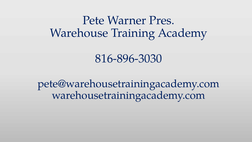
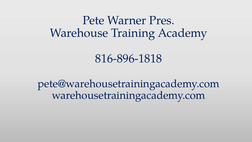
816-896-3030: 816-896-3030 -> 816-896-1818 (129, 59)
